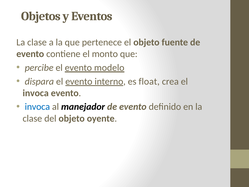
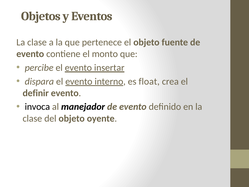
modelo: modelo -> insertar (109, 68)
invoca: invoca -> definir (36, 93)
invoca colour: blue -> black (37, 107)
